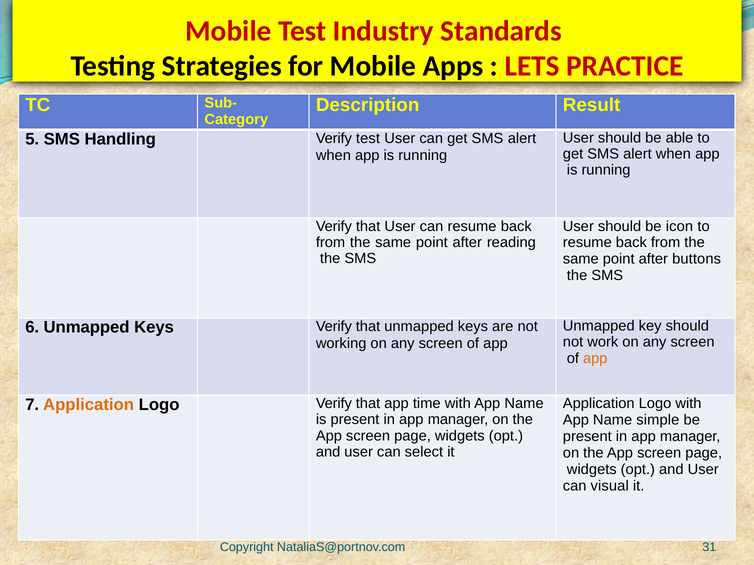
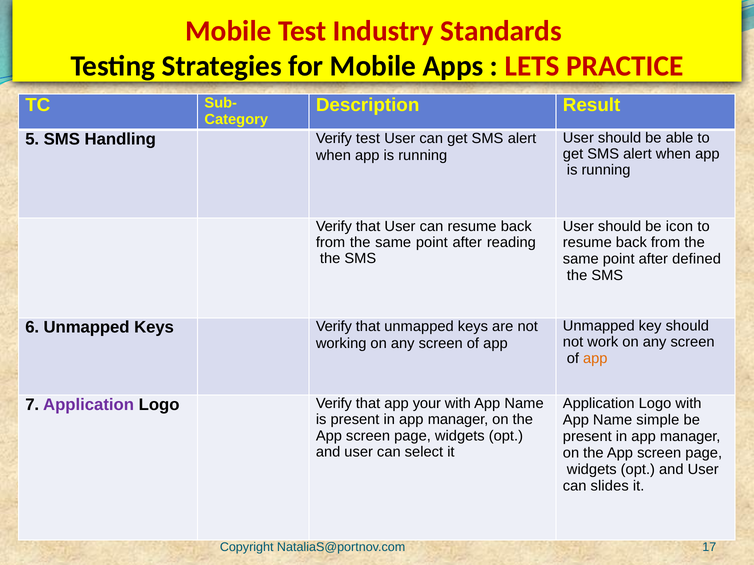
buttons: buttons -> defined (697, 259)
Application colour: orange -> purple (89, 405)
time: time -> your (427, 404)
visual: visual -> slides (610, 486)
31: 31 -> 17 (709, 548)
